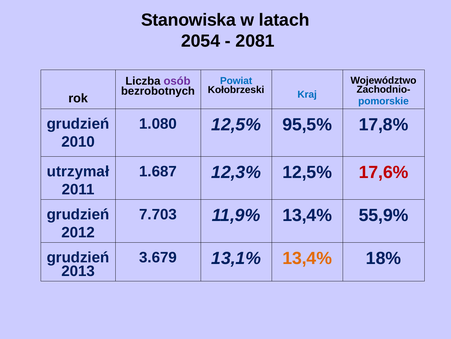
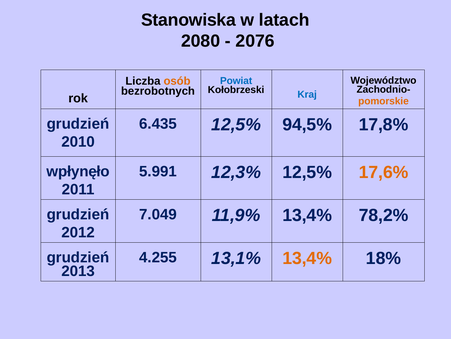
2054: 2054 -> 2080 (201, 41)
2081: 2081 -> 2076 (255, 41)
osób colour: purple -> orange (177, 81)
pomorskie colour: blue -> orange (383, 101)
1.080: 1.080 -> 6.435 (158, 124)
95,5%: 95,5% -> 94,5% (307, 125)
utrzymał: utrzymał -> wpłynęło (78, 171)
1.687: 1.687 -> 5.991 (158, 171)
17,6% colour: red -> orange (384, 172)
7.703: 7.703 -> 7.049 (158, 214)
55,9%: 55,9% -> 78,2% (384, 215)
3.679: 3.679 -> 4.255 (158, 257)
